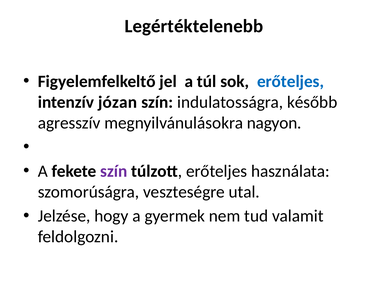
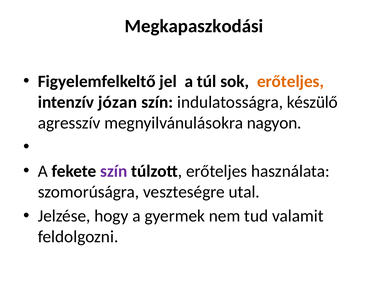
Legértéktelenebb: Legértéktelenebb -> Megkapaszkodási (194, 26)
erőteljes colour: blue -> orange (291, 81)
később: később -> készülő (312, 102)
